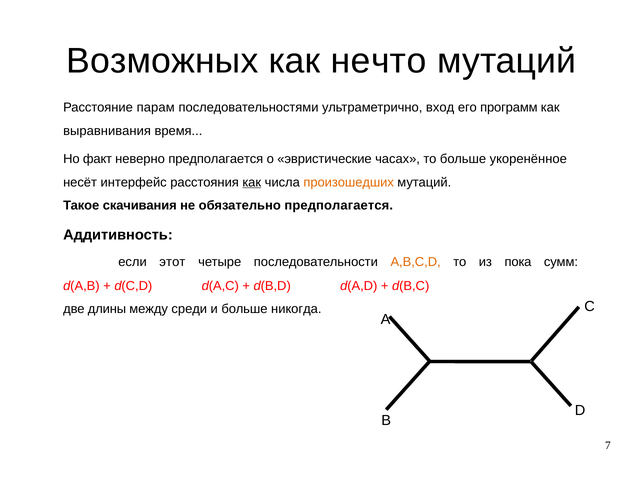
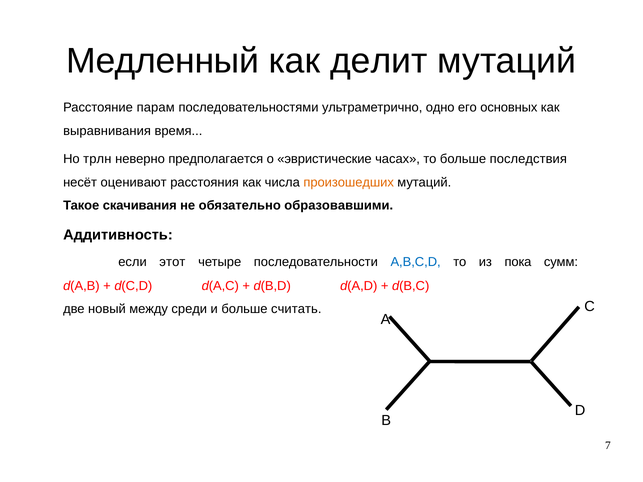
Возможных: Возможных -> Медленный (163, 61)
нечто: нечто -> делит (379, 61)
вход: вход -> одно (440, 108)
программ: программ -> основных (509, 108)
факт: факт -> трлн (97, 159)
укоренённое: укоренённое -> последствия (528, 159)
интерфейс: интерфейс -> оценивают (134, 182)
как underline: present -> none (252, 182)
обязательно предполагается: предполагается -> образовавшими (339, 206)
A,B,C,D colour: orange -> blue (416, 262)
длины: длины -> новый (107, 309)
никогда: никогда -> считать (296, 309)
